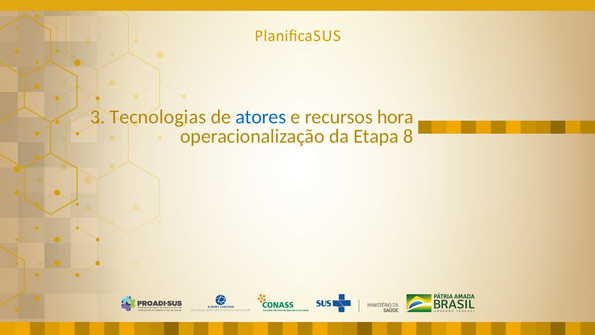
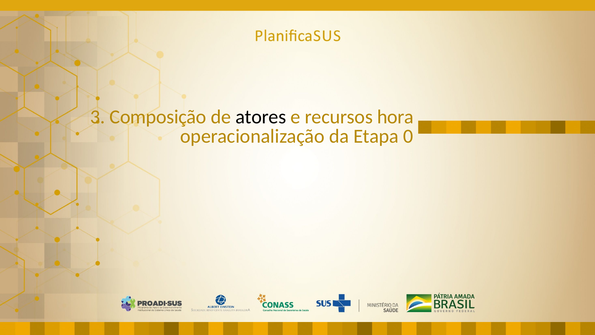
Tecnologias: Tecnologias -> Composição (158, 117)
atores colour: blue -> black (261, 117)
8: 8 -> 0 (408, 136)
